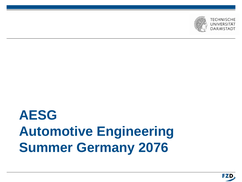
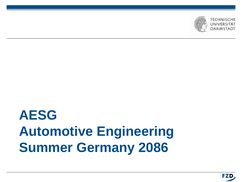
2076: 2076 -> 2086 (153, 147)
